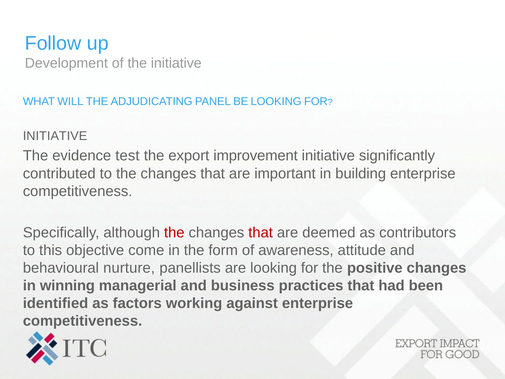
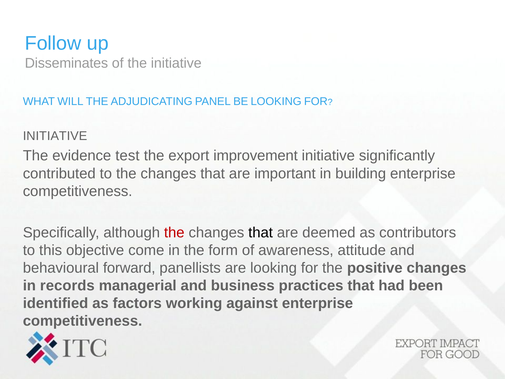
Development: Development -> Disseminates (66, 63)
that colour: red -> black (261, 233)
nurture: nurture -> forward (129, 268)
winning: winning -> records (67, 286)
